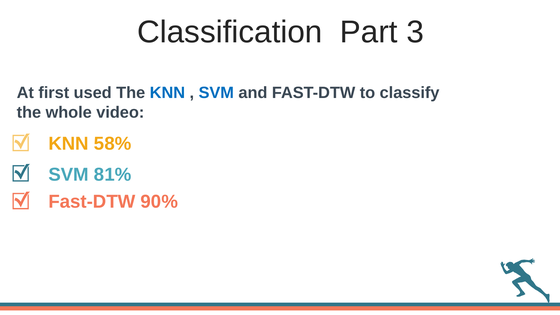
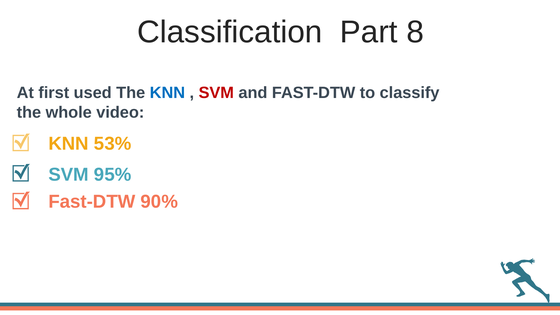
3: 3 -> 8 (415, 32)
SVM colour: blue -> red (216, 93)
58%: 58% -> 53% (113, 144)
81%: 81% -> 95% (113, 175)
